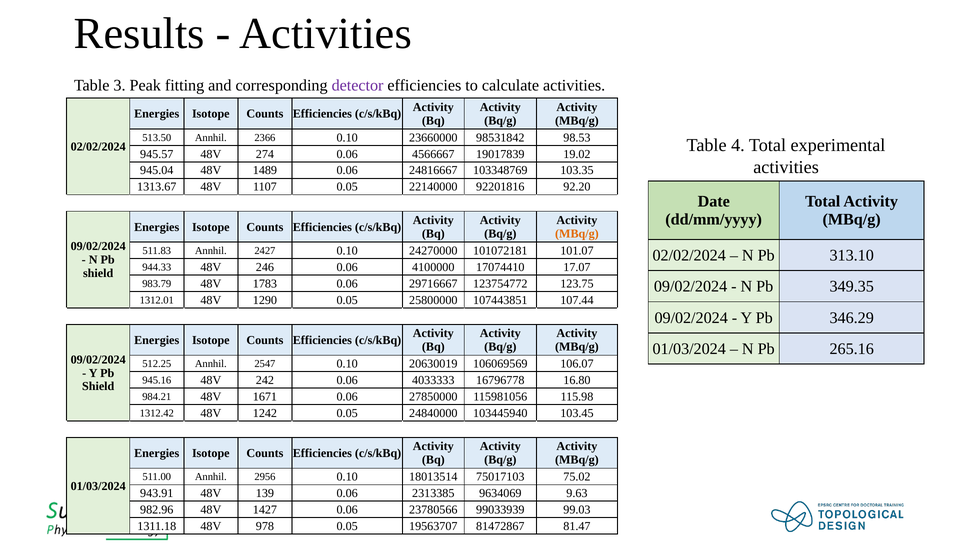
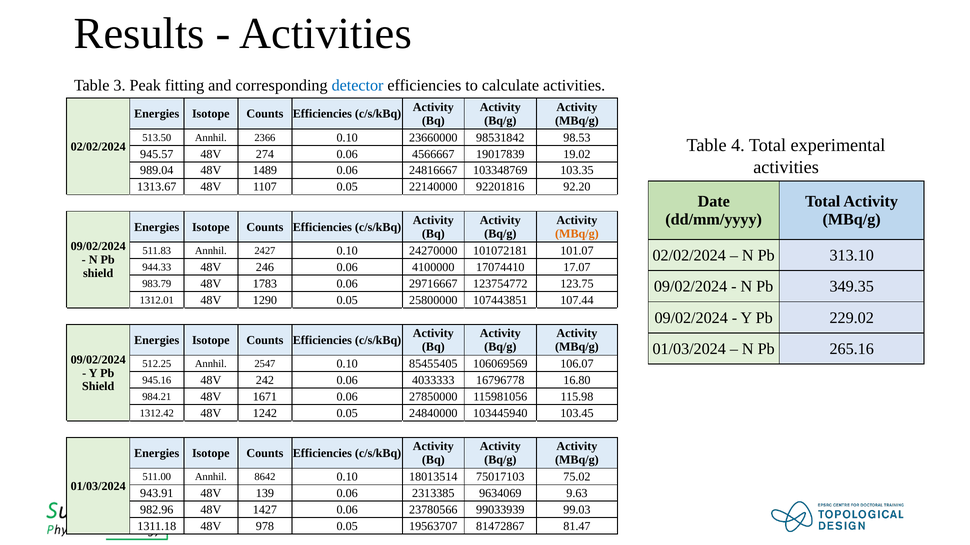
detector colour: purple -> blue (358, 86)
945.04: 945.04 -> 989.04 (157, 171)
346.29: 346.29 -> 229.02 (852, 318)
20630019: 20630019 -> 85455405 (433, 364)
2956: 2956 -> 8642 (265, 477)
